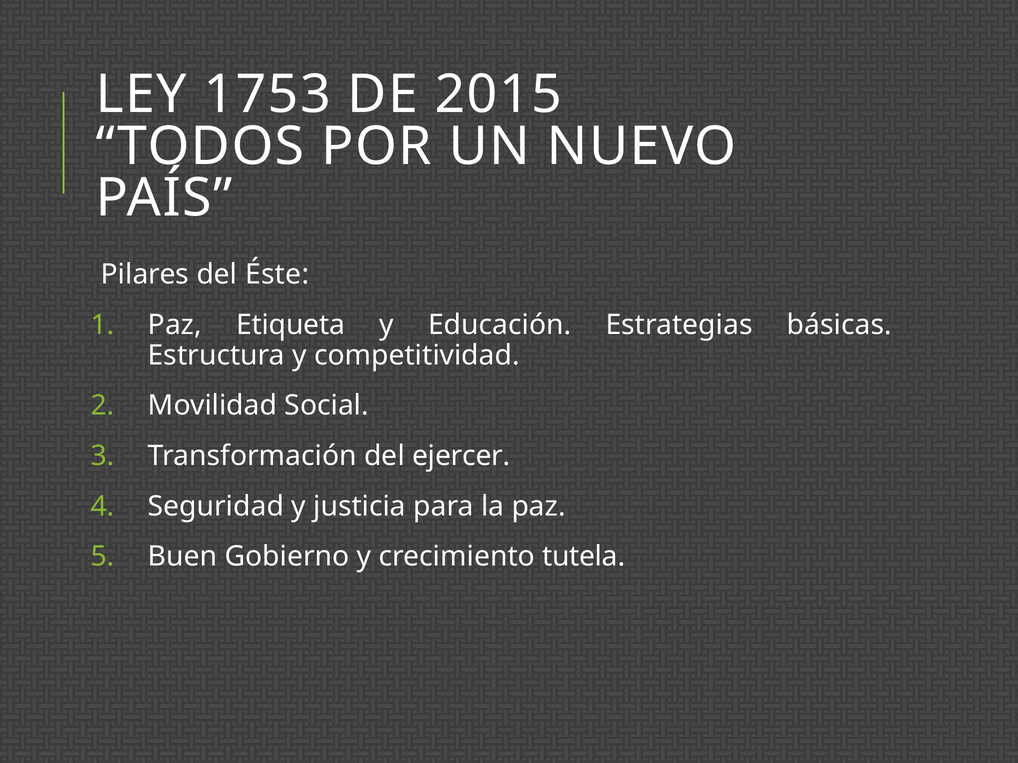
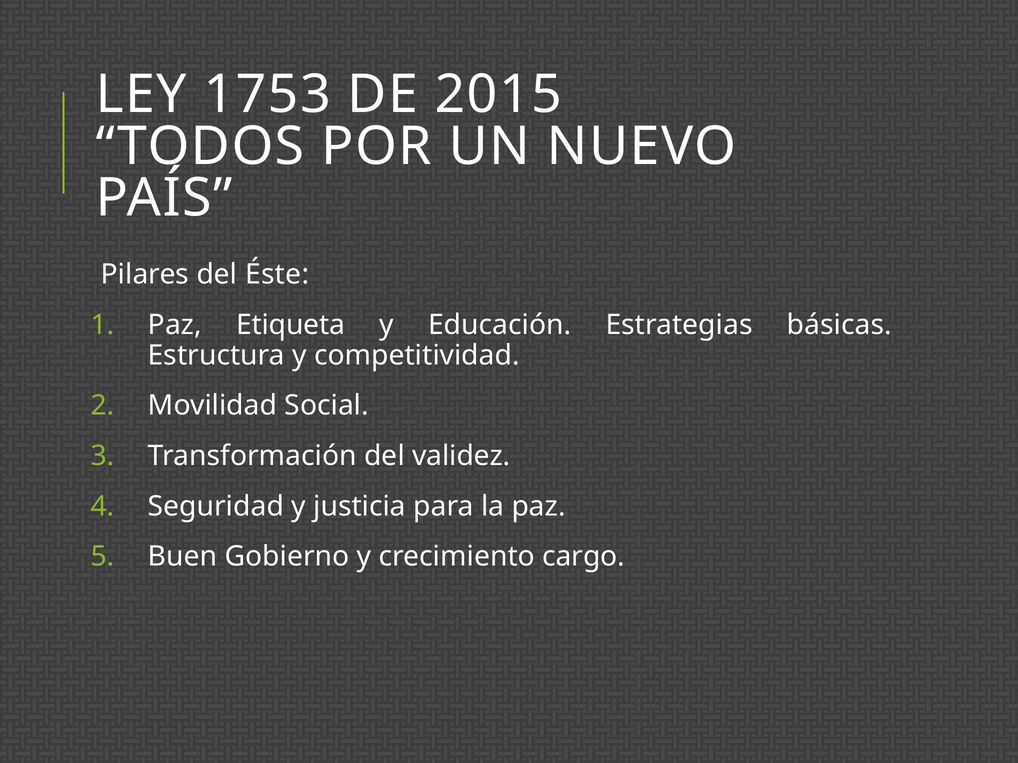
ejercer: ejercer -> validez (461, 456)
tutela: tutela -> cargo (584, 557)
